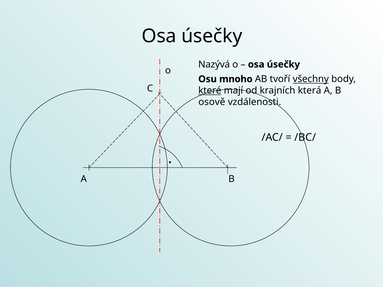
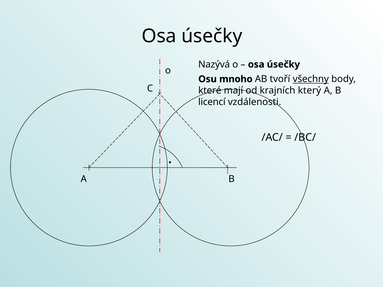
které underline: present -> none (210, 91)
která: která -> který (310, 91)
osově: osově -> licencí (212, 102)
